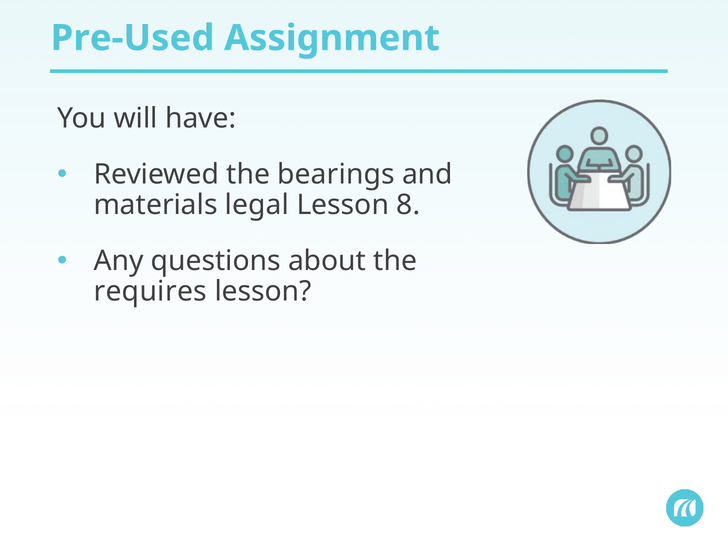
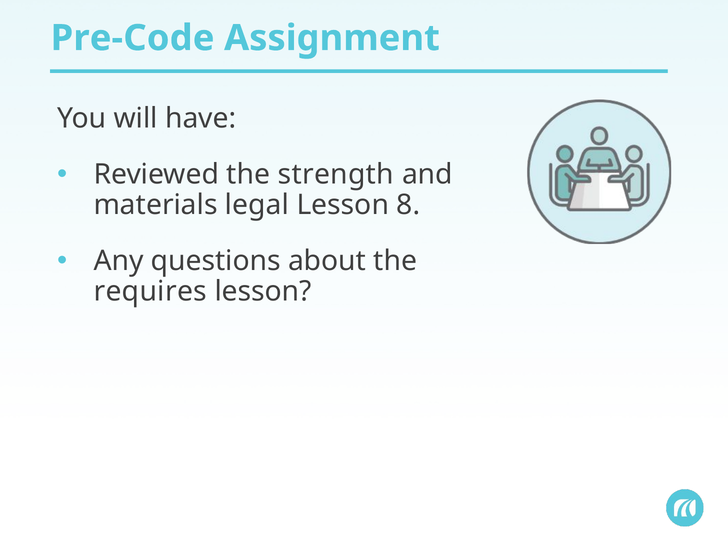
Pre-Used: Pre-Used -> Pre-Code (133, 38)
bearings: bearings -> strength (336, 174)
